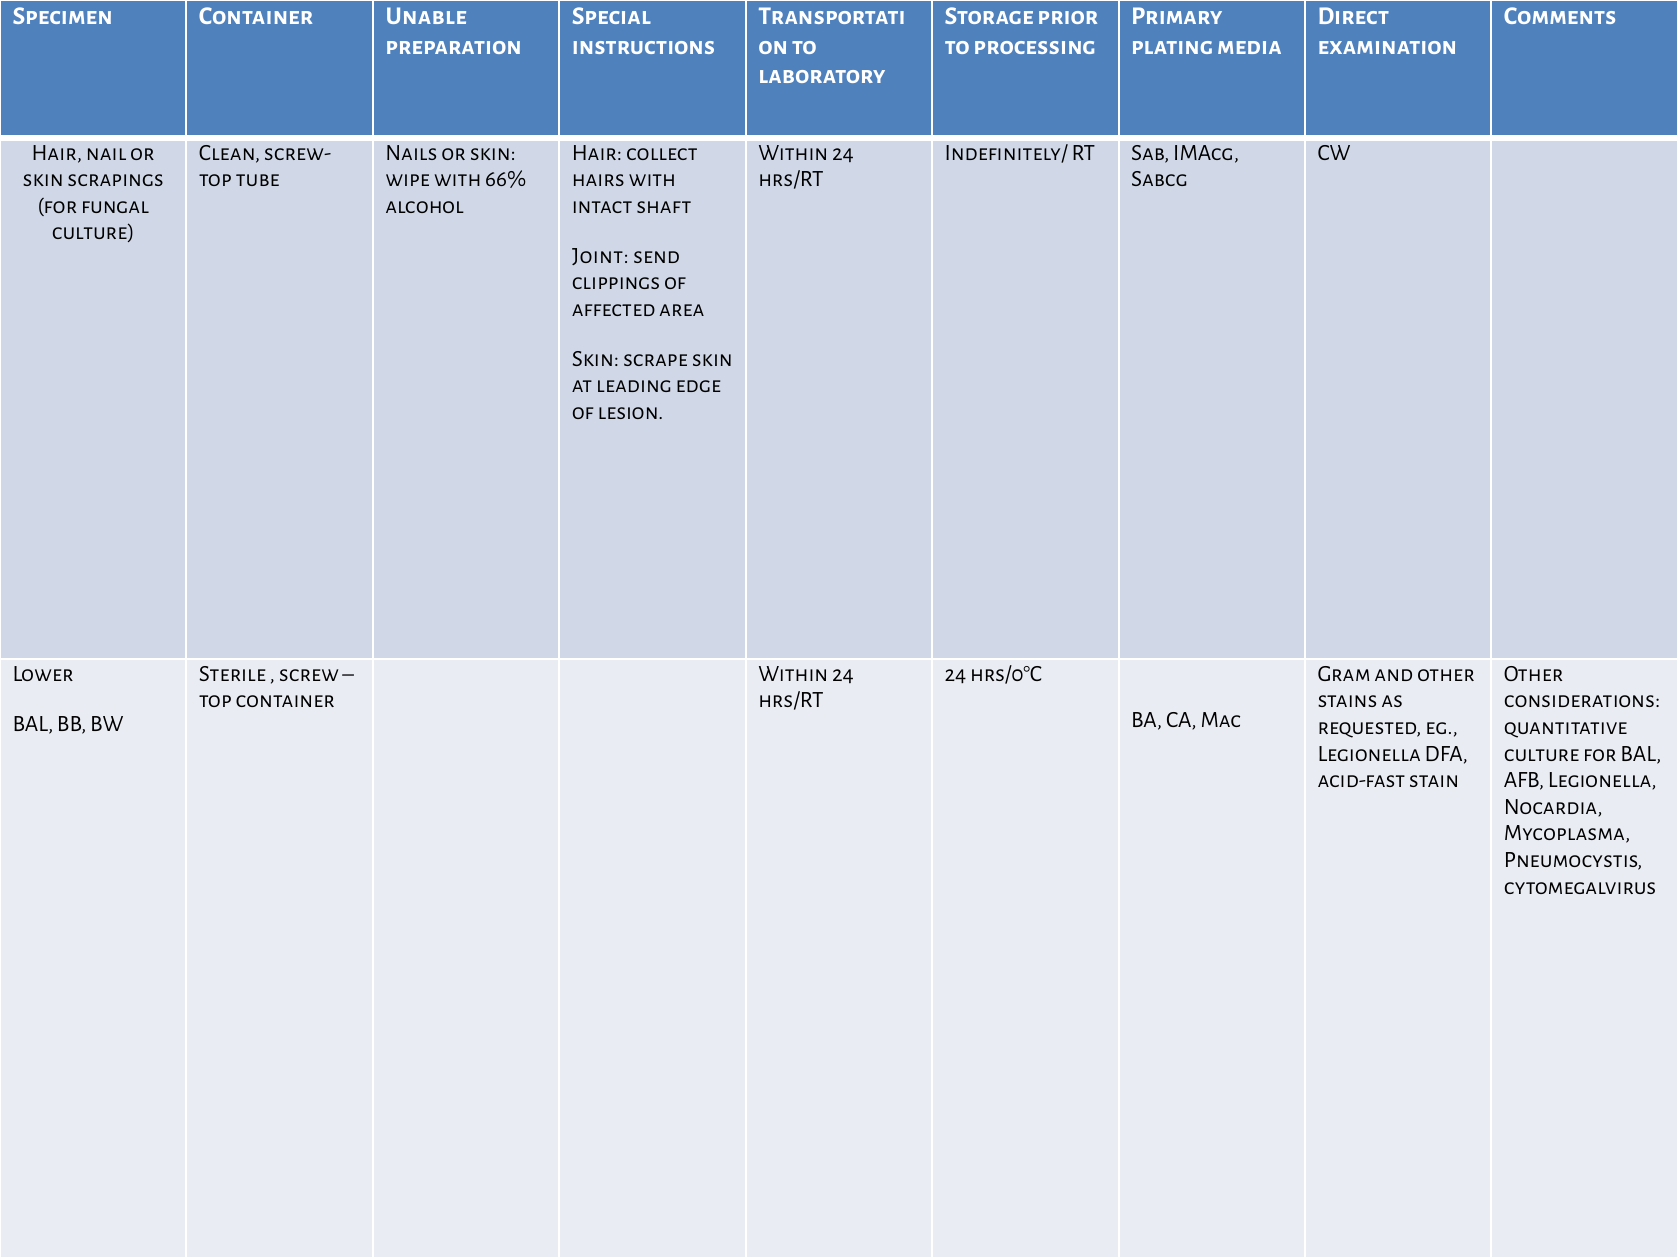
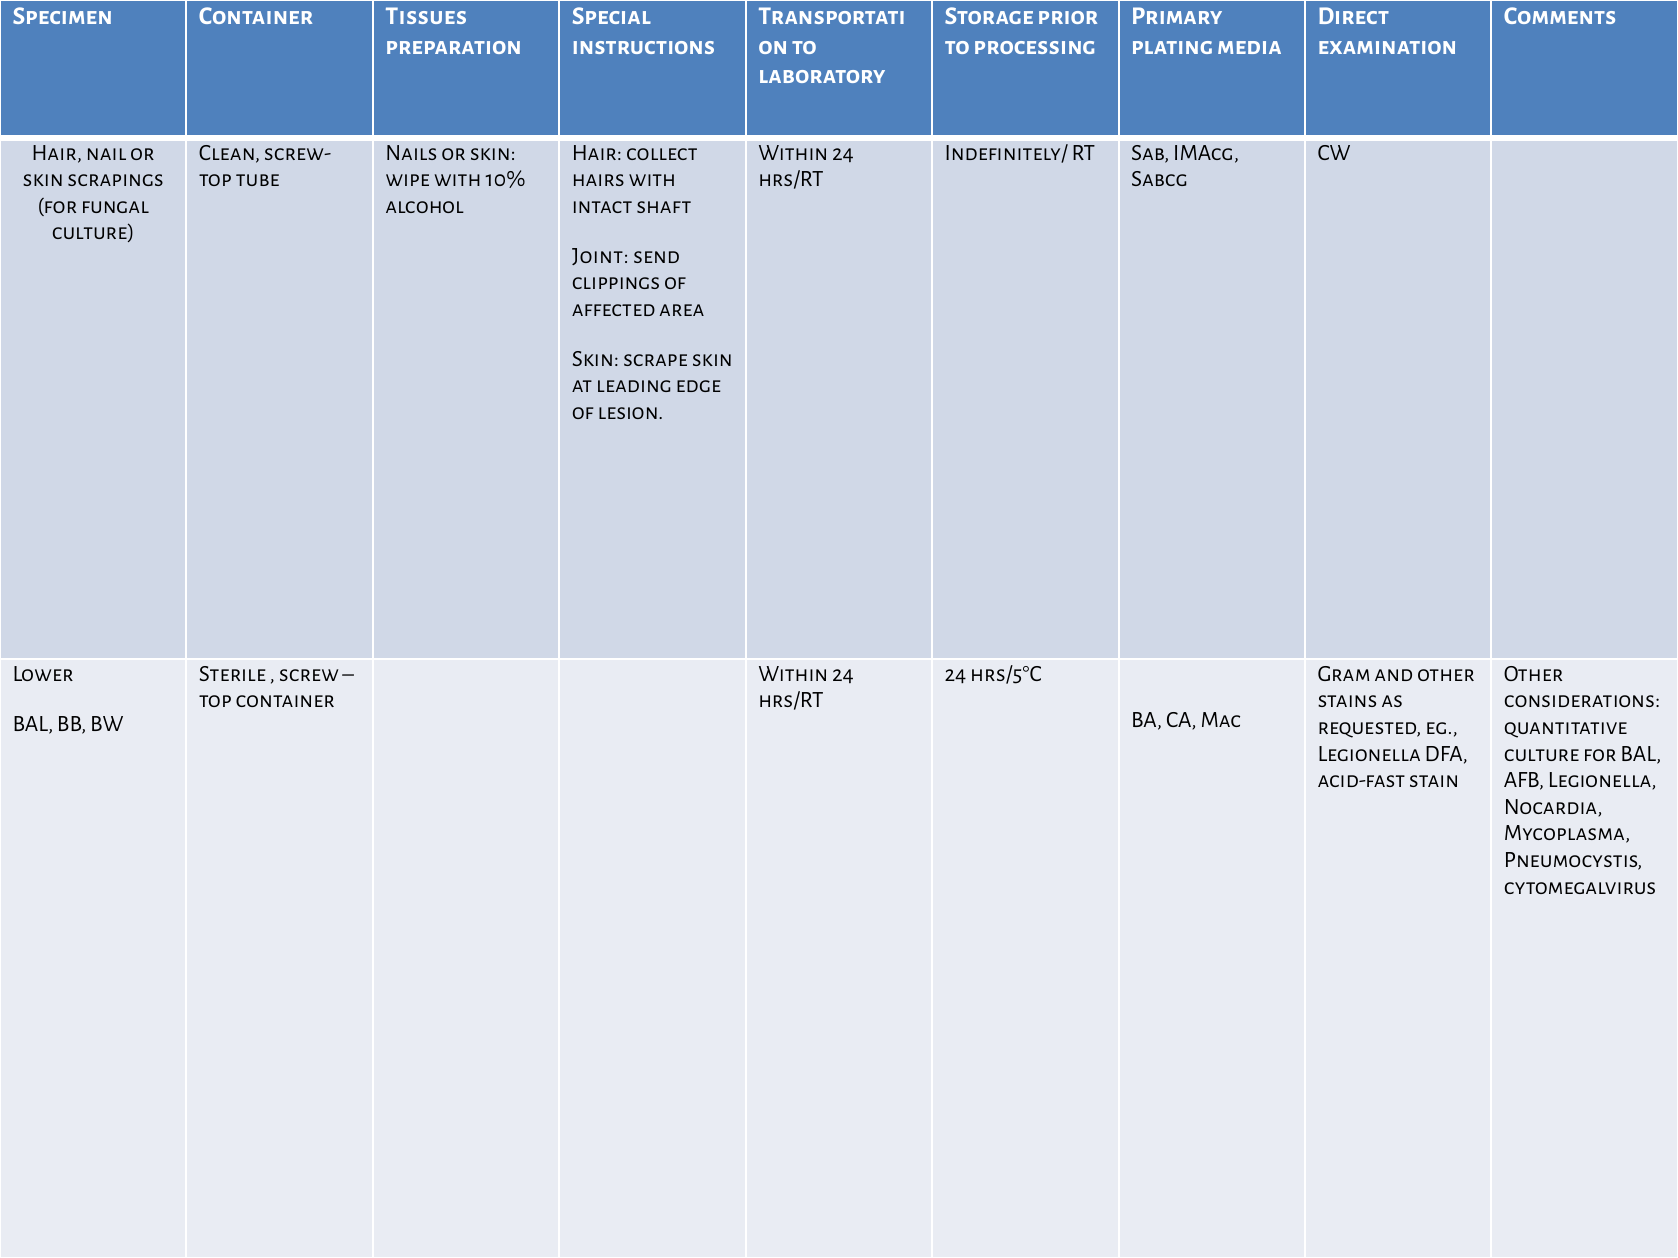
Unable: Unable -> Tissues (426, 16)
66%: 66% -> 10% (506, 179)
hrs/0°C: hrs/0°C -> hrs/5°C (1006, 674)
